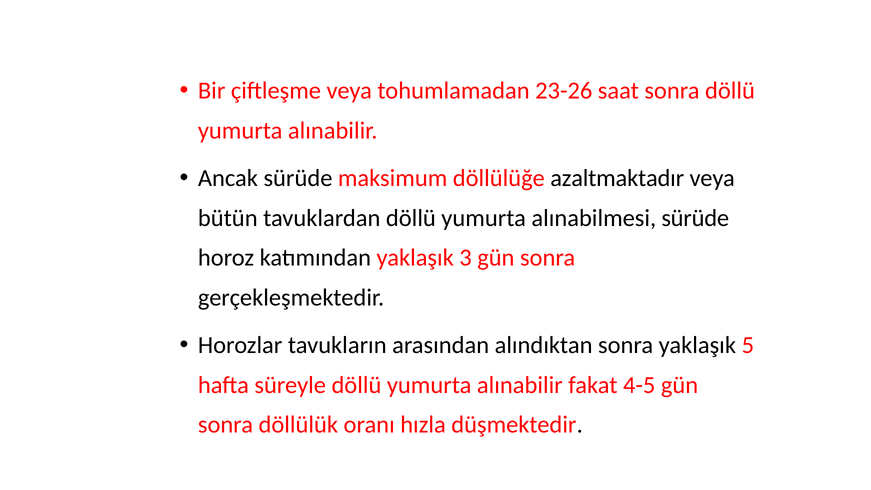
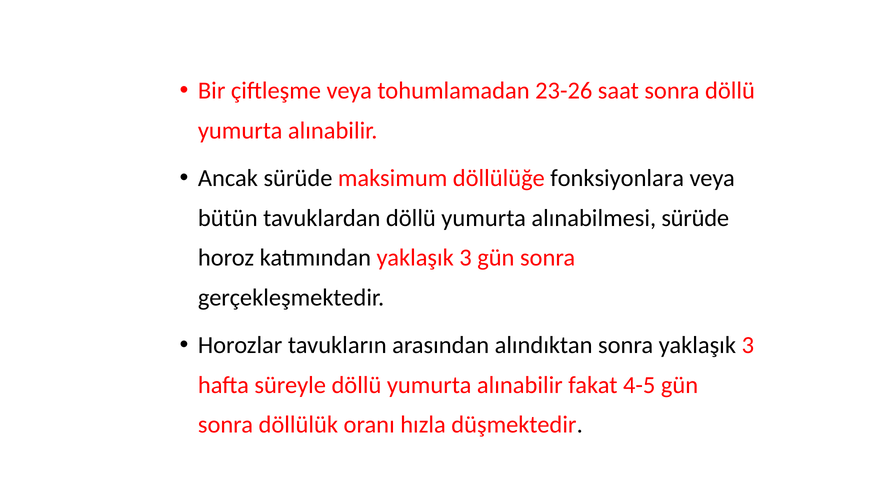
azaltmaktadır: azaltmaktadır -> fonksiyonlara (617, 178)
sonra yaklaşık 5: 5 -> 3 (748, 345)
